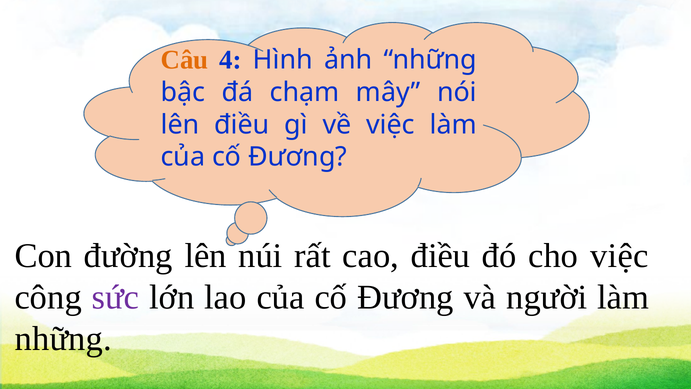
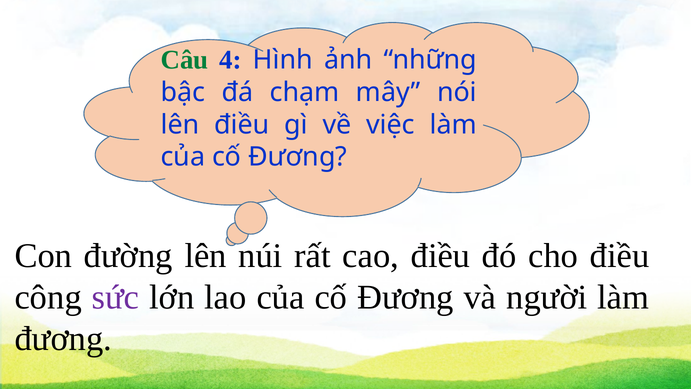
Câu colour: orange -> green (185, 60)
cho việc: việc -> điều (620, 256)
những: những -> đương (63, 339)
